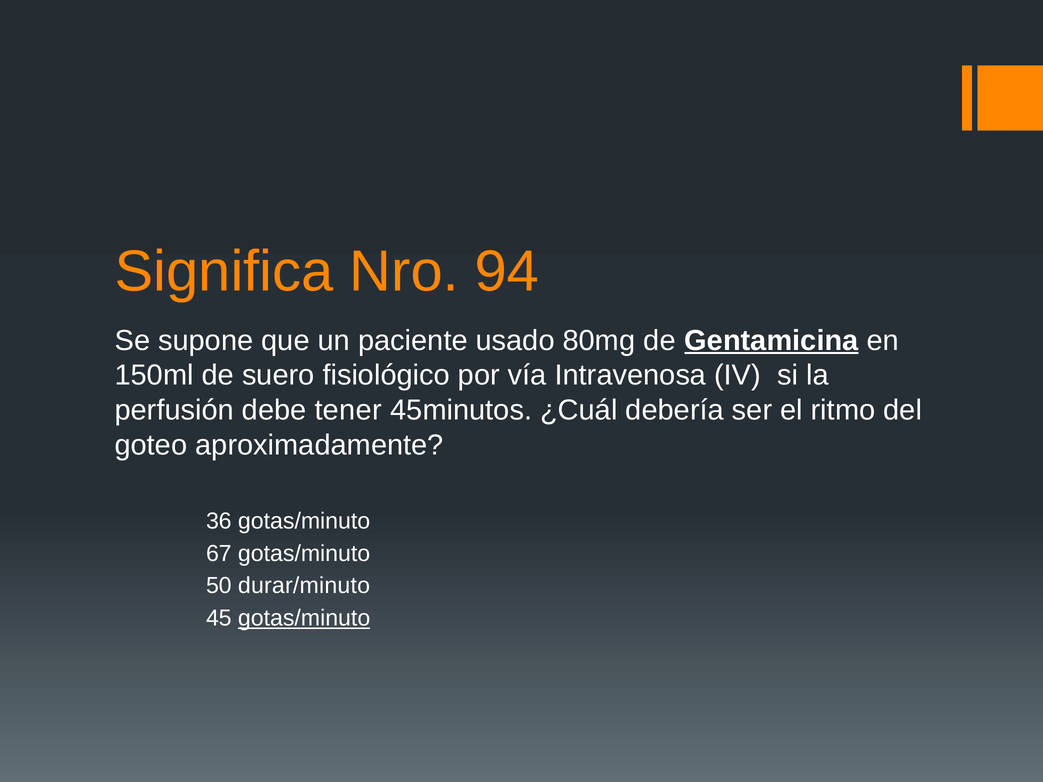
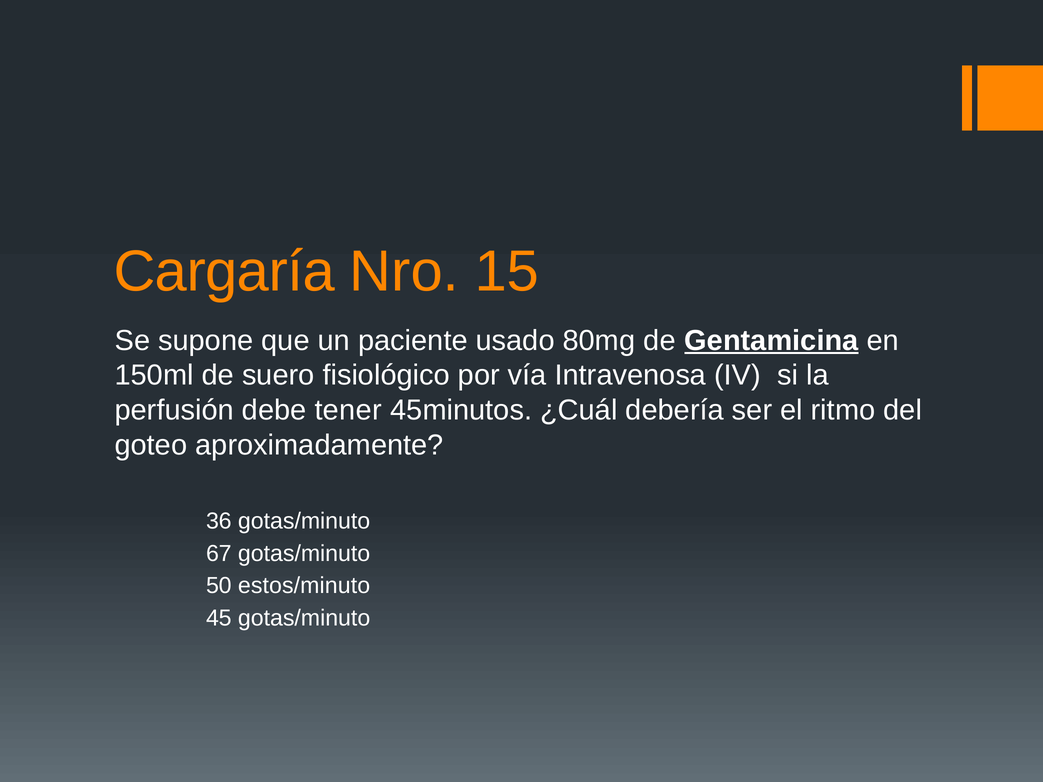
Significa: Significa -> Cargaría (224, 272)
94: 94 -> 15 (507, 272)
durar/minuto: durar/minuto -> estos/minuto (304, 586)
gotas/minuto underline: present -> none (304, 618)
